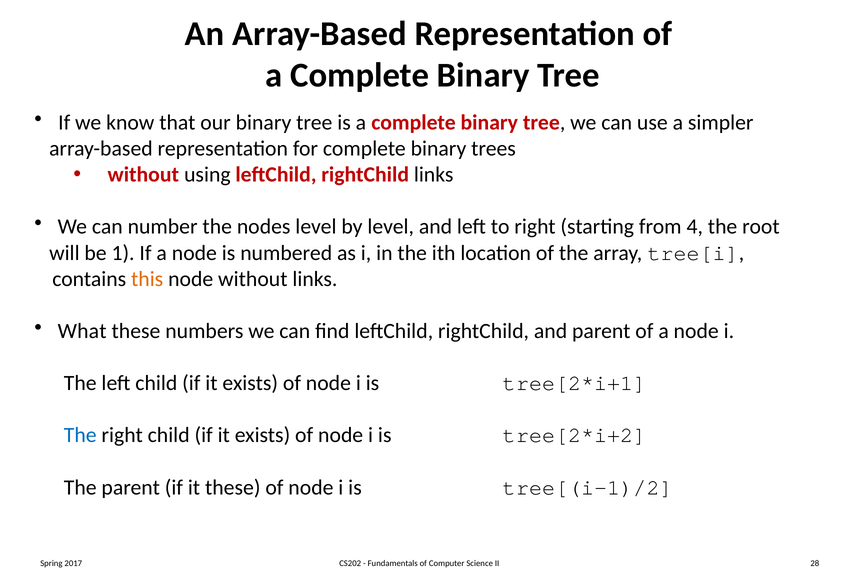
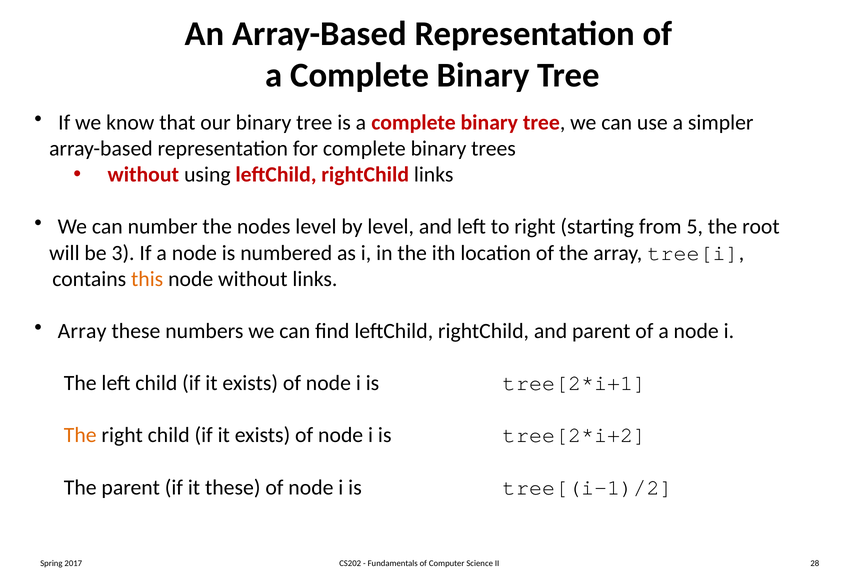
4: 4 -> 5 (695, 227)
1: 1 -> 3 (123, 253)
What: What -> Array (82, 331)
The colour: blue -> orange (80, 435)
